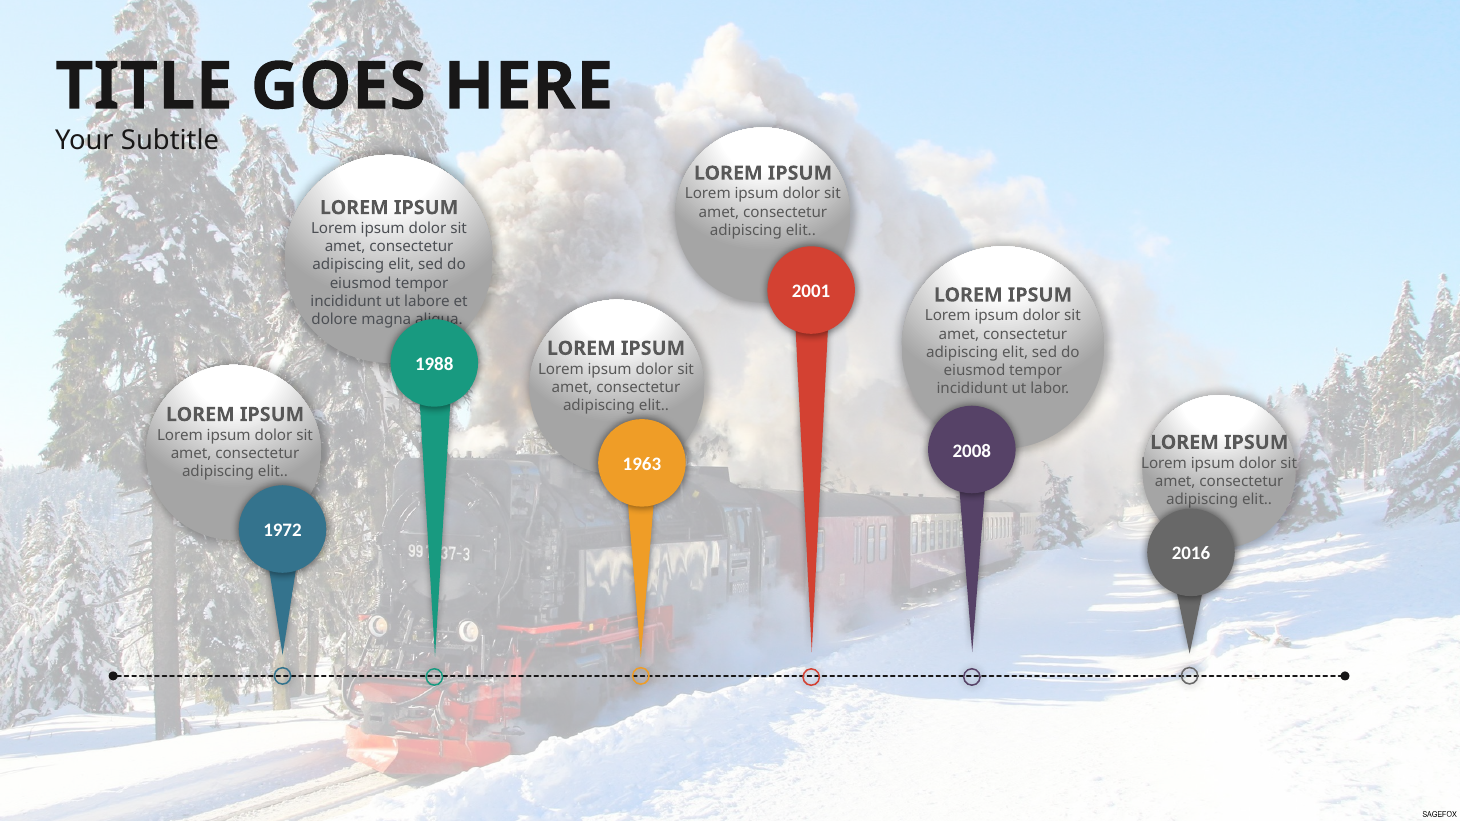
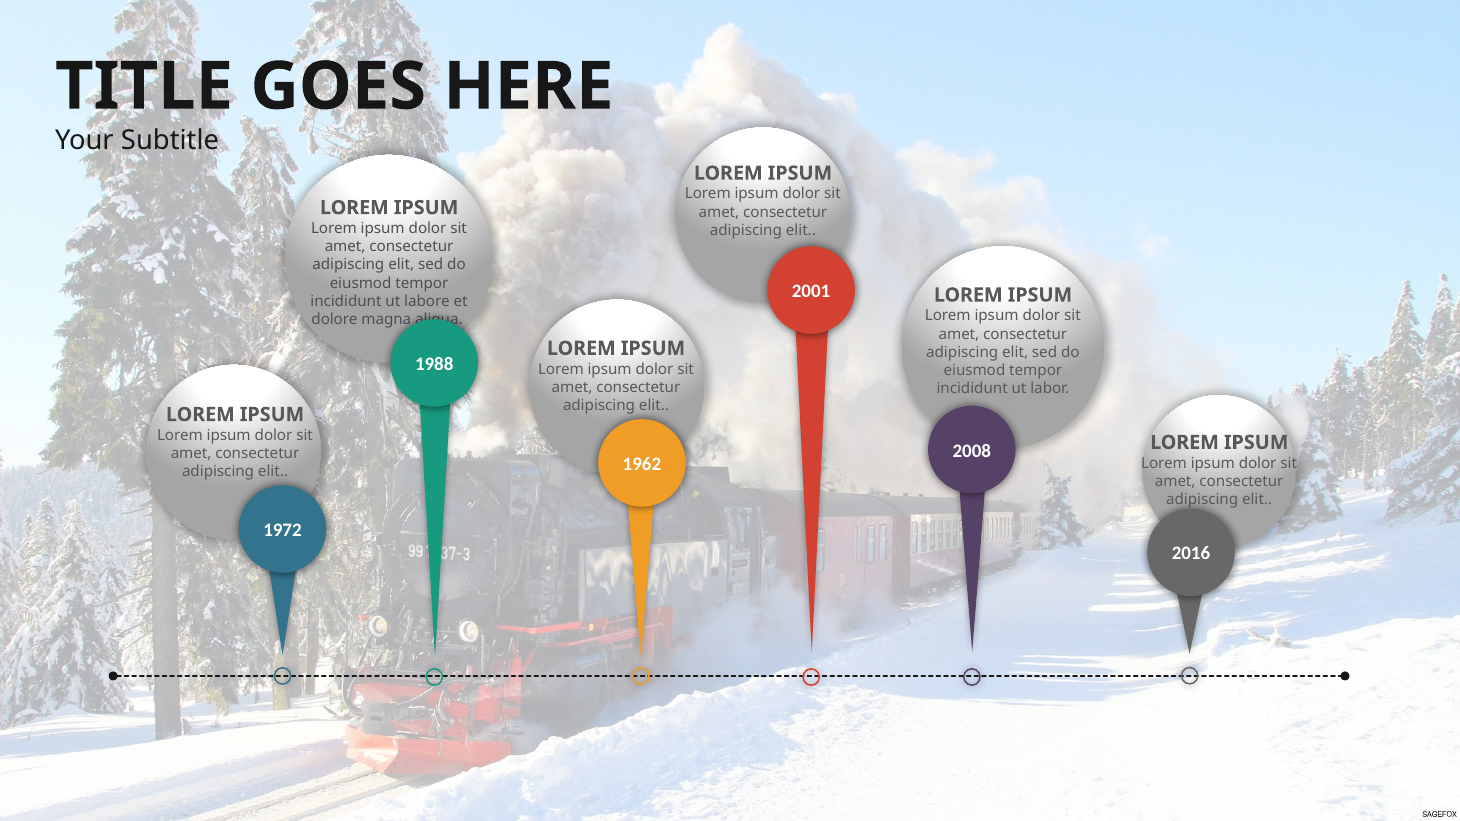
1963: 1963 -> 1962 (642, 464)
